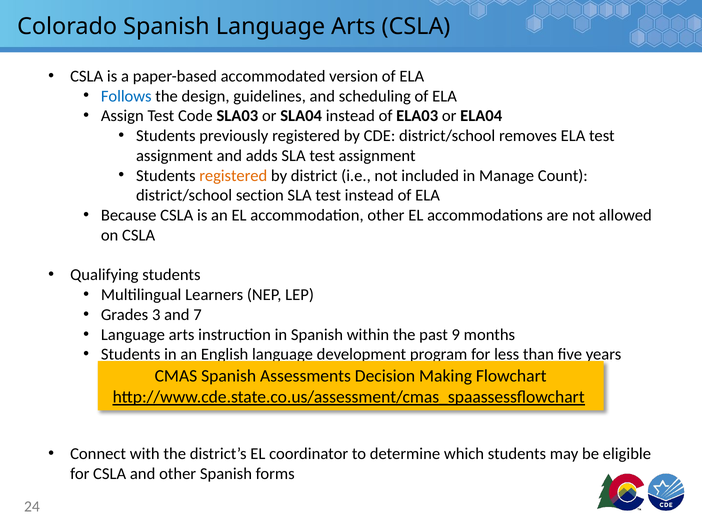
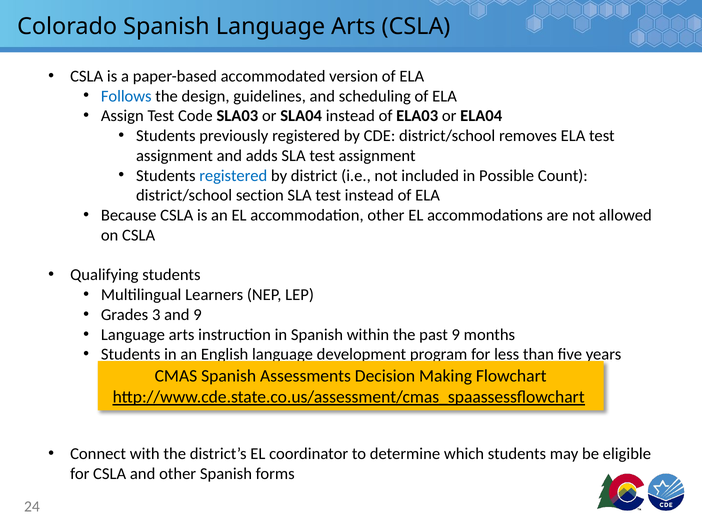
registered colour: orange -> blue (233, 176)
Manage: Manage -> Possible (507, 176)
and 7: 7 -> 9 (197, 315)
